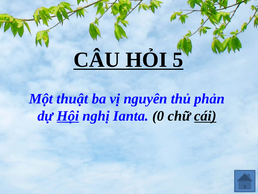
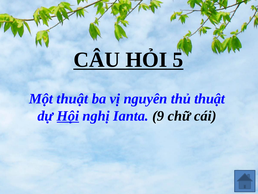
thủ phản: phản -> thuật (210, 98)
0: 0 -> 9 (158, 116)
cái underline: present -> none (205, 116)
